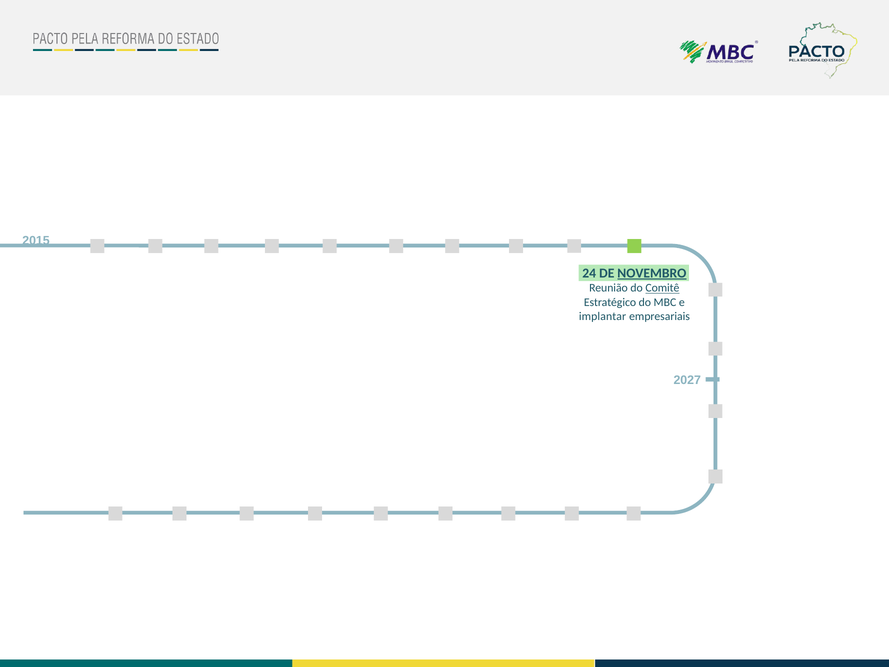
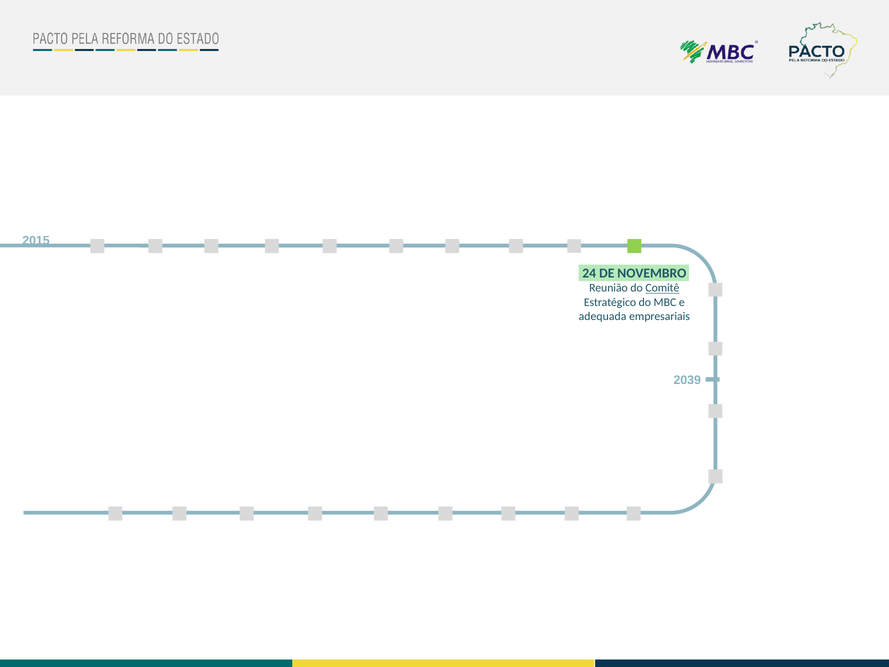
NOVEMBRO underline: present -> none (652, 273)
implantar: implantar -> adequada (603, 316)
2027: 2027 -> 2039 (687, 380)
